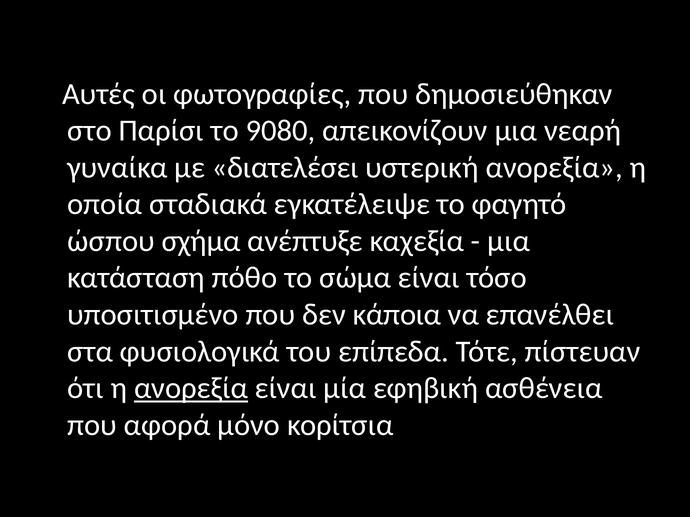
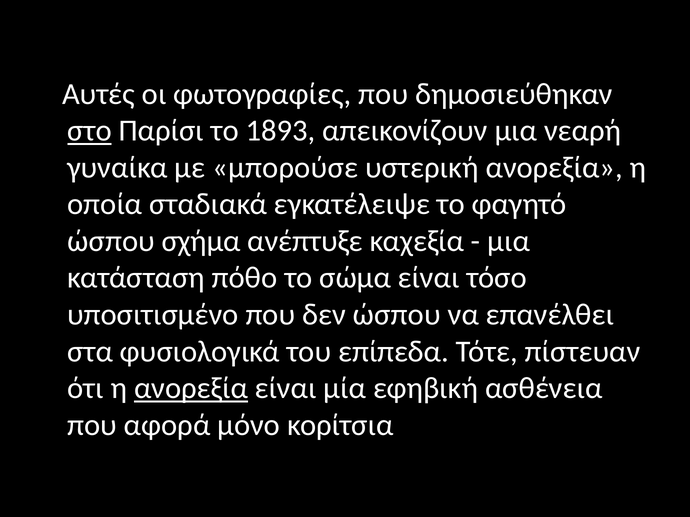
στο underline: none -> present (89, 131)
9080: 9080 -> 1893 (280, 131)
διατελέσει: διατελέσει -> μπορούσε (285, 168)
δεν κάποια: κάποια -> ώσπου (397, 315)
